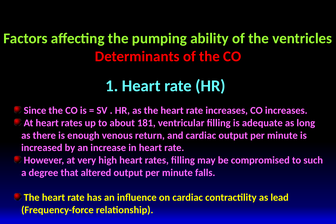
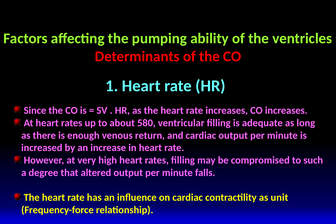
181: 181 -> 580 (146, 123)
lead: lead -> unit (279, 198)
